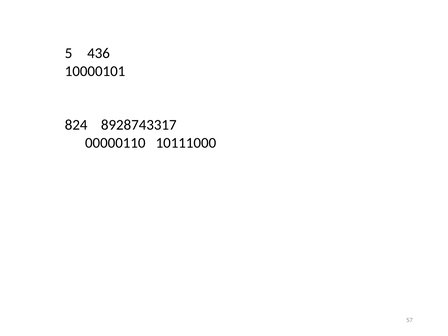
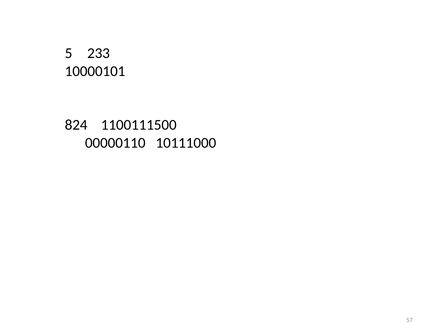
436: 436 -> 233 (99, 53)
8928743317: 8928743317 -> 1100111500 (139, 125)
